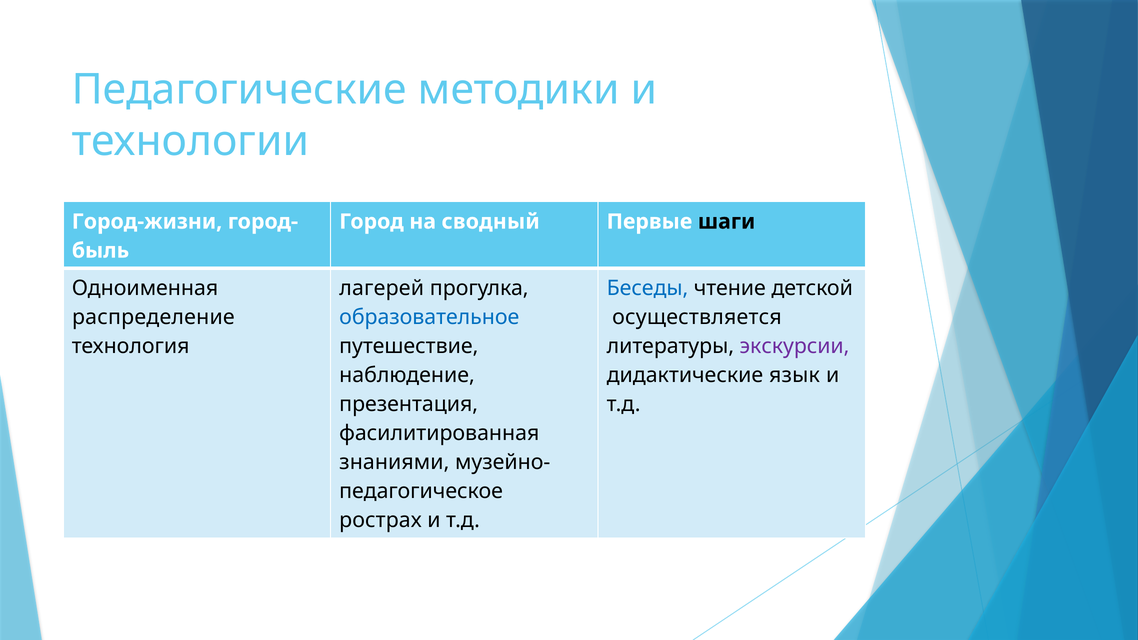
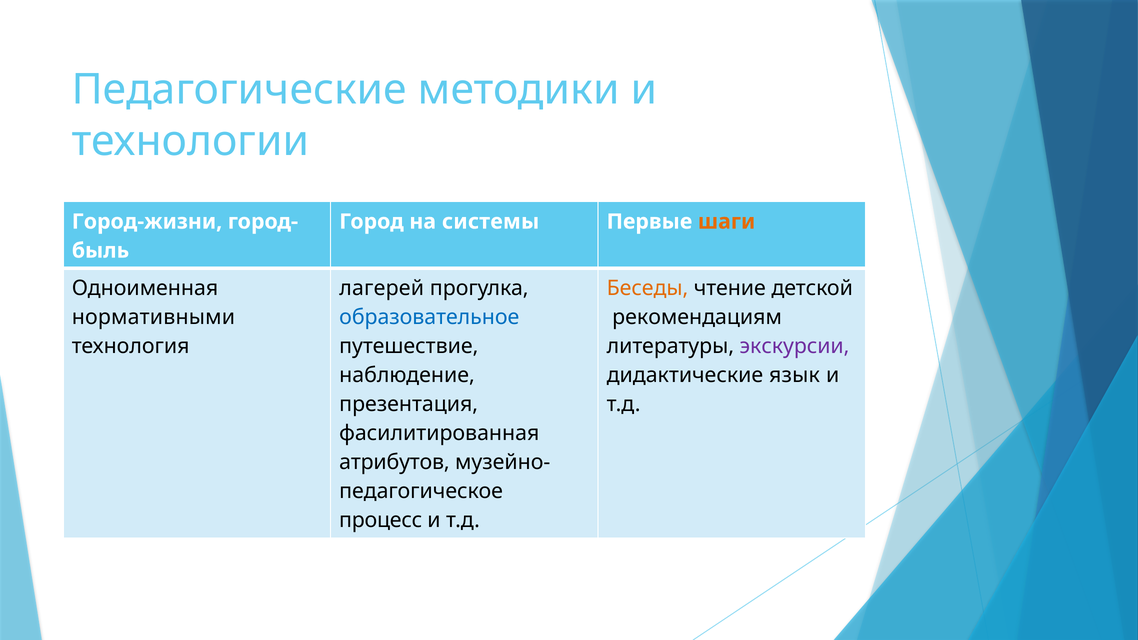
сводный: сводный -> системы (491, 222)
шаги colour: black -> orange (727, 222)
Беседы colour: blue -> orange (647, 288)
распределение: распределение -> нормативными (153, 317)
осуществляется: осуществляется -> рекомендациям (697, 317)
знаниями: знаниями -> атрибутов (394, 462)
рострах: рострах -> процесс (381, 521)
